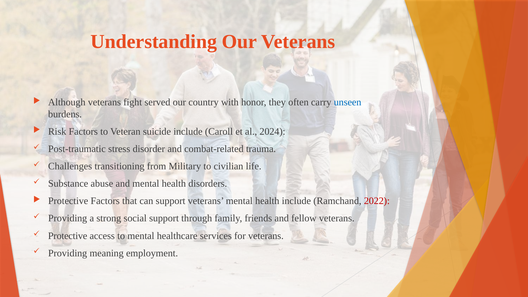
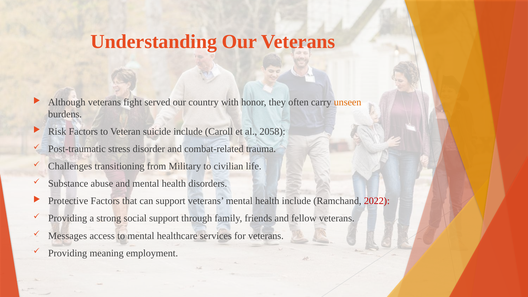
unseen colour: blue -> orange (348, 102)
2024: 2024 -> 2058 (272, 131)
Protective: Protective -> Messages (68, 236)
